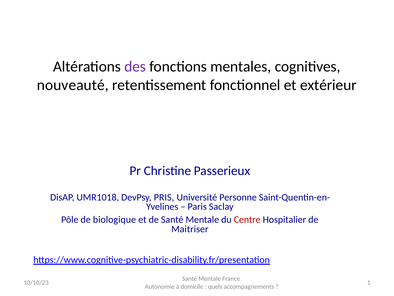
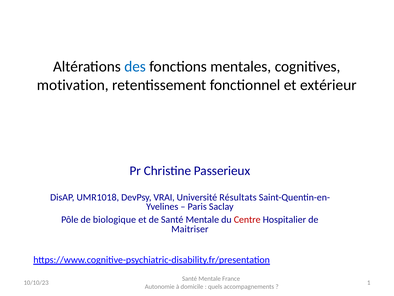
des colour: purple -> blue (135, 66)
nouveauté: nouveauté -> motivation (73, 85)
PRIS: PRIS -> VRAI (164, 197)
Personne: Personne -> Résultats (238, 197)
